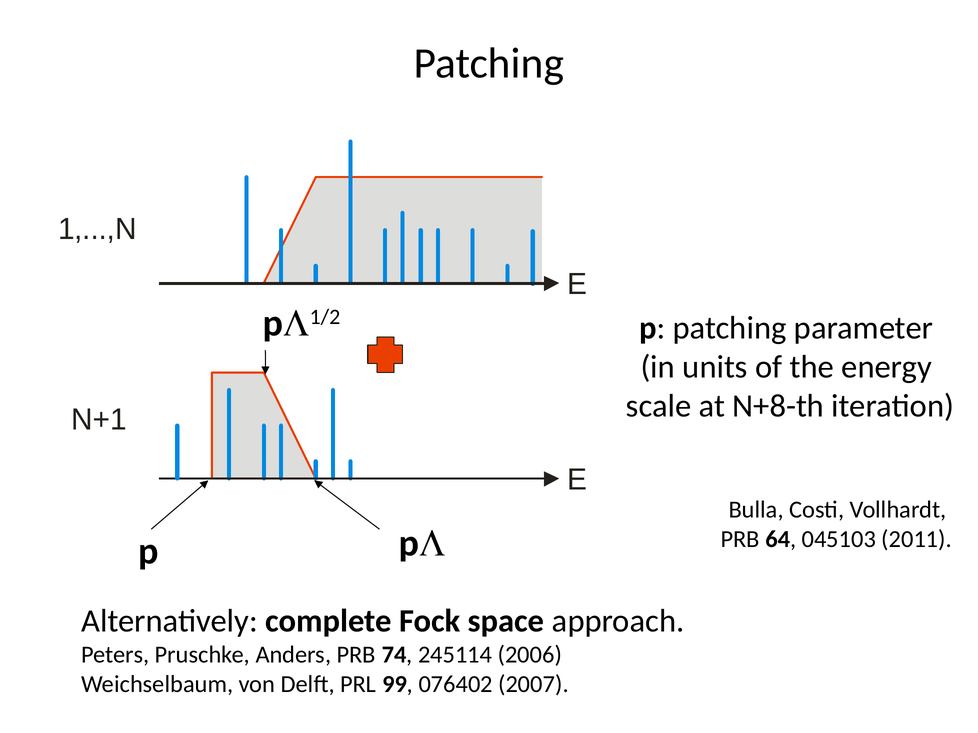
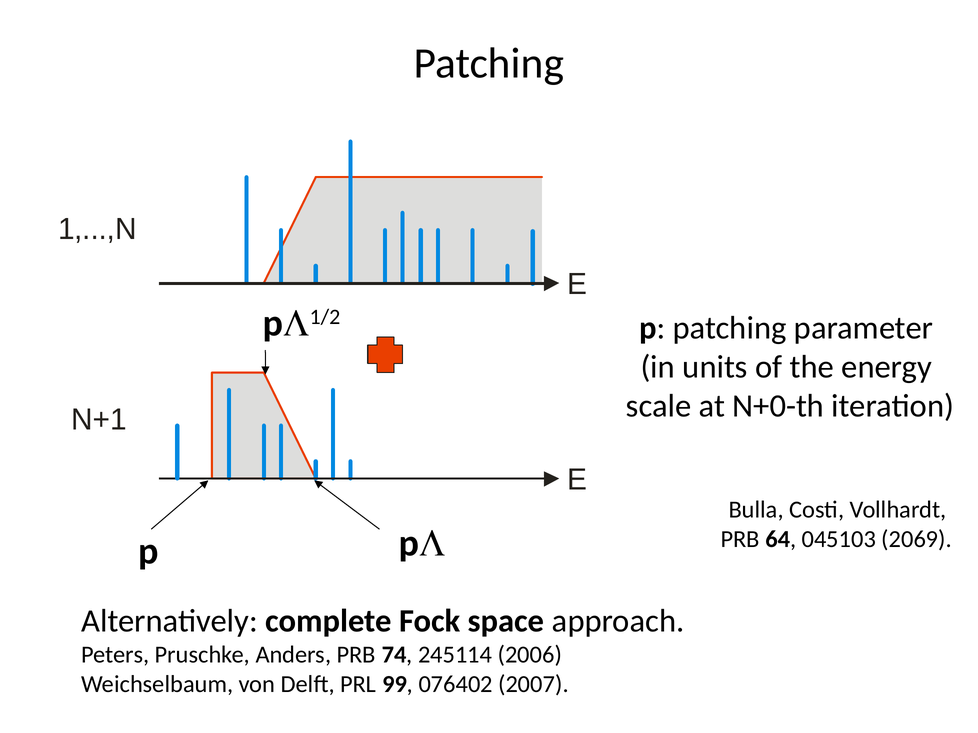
N+8-th: N+8-th -> N+0-th (778, 406)
2011: 2011 -> 2069 (917, 539)
